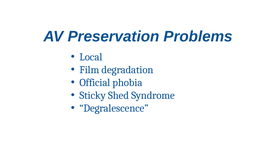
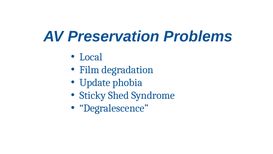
Official: Official -> Update (95, 82)
